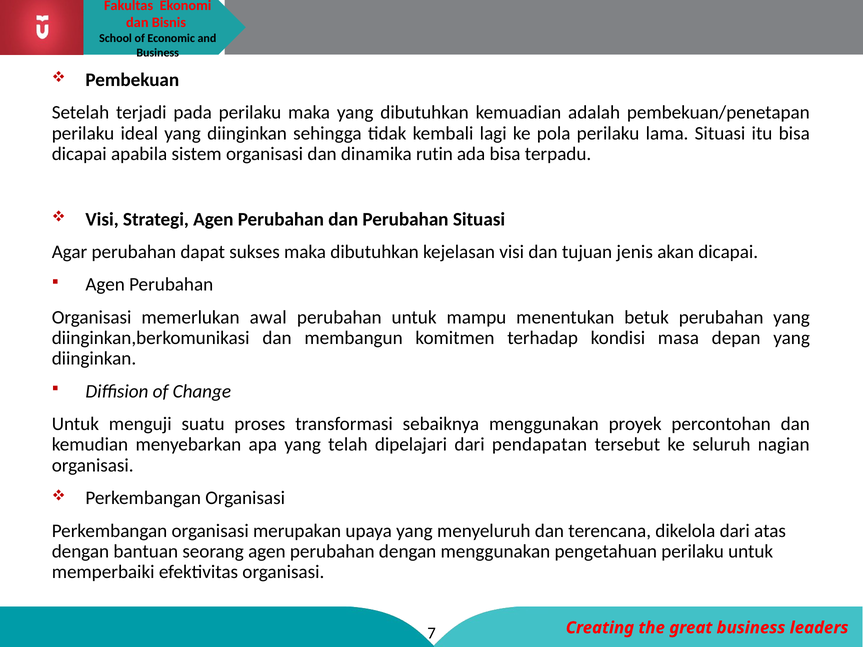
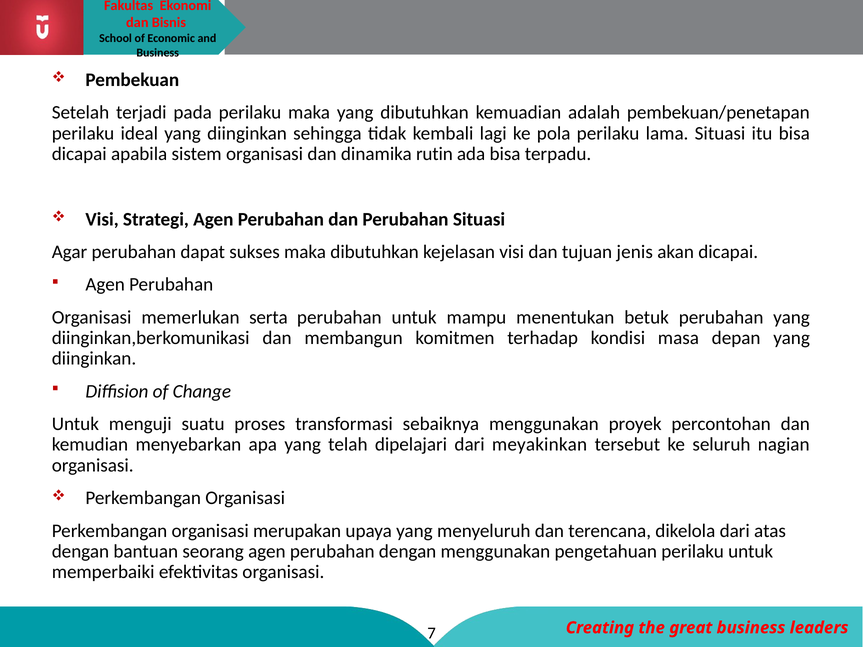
awal: awal -> serta (268, 317)
pendapatan: pendapatan -> meyakinkan (540, 445)
